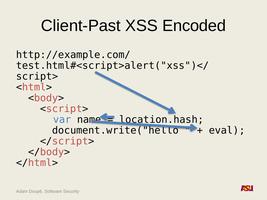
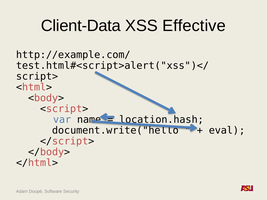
Client-Past: Client-Past -> Client-Data (81, 26)
Encoded: Encoded -> Effective (194, 26)
